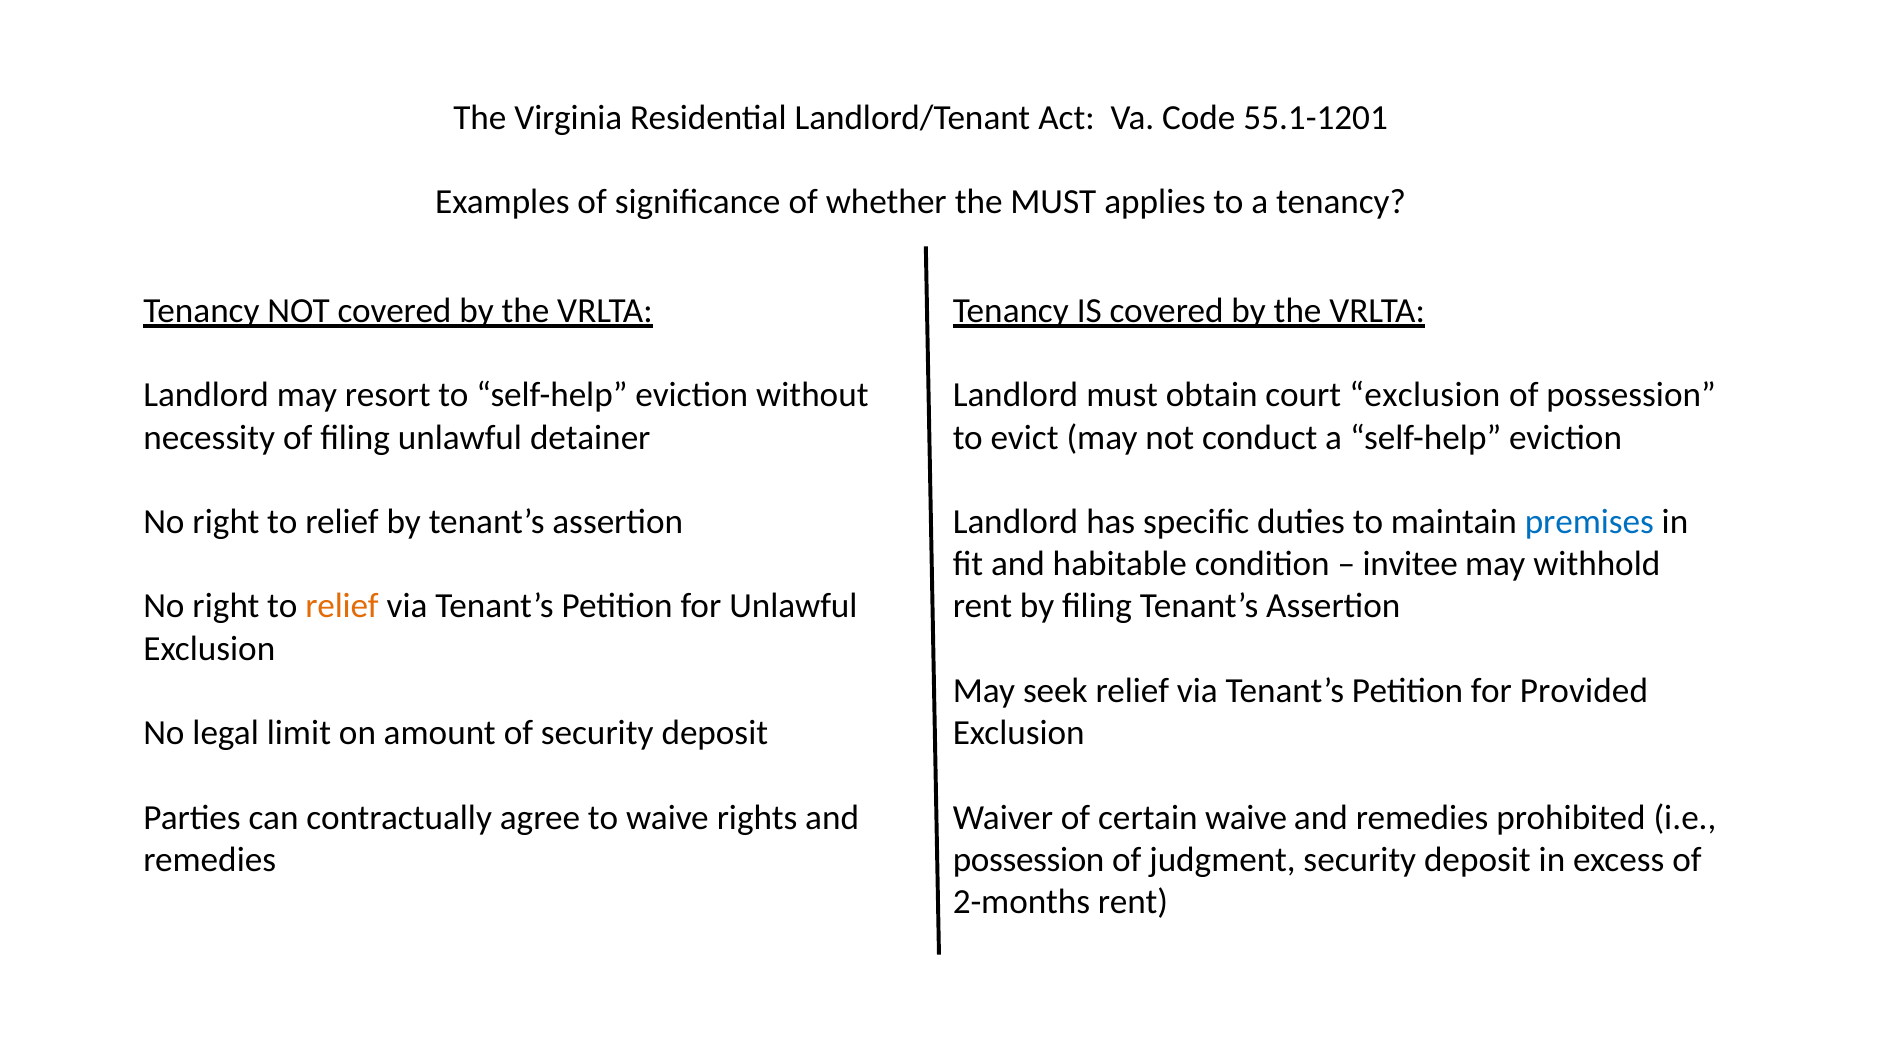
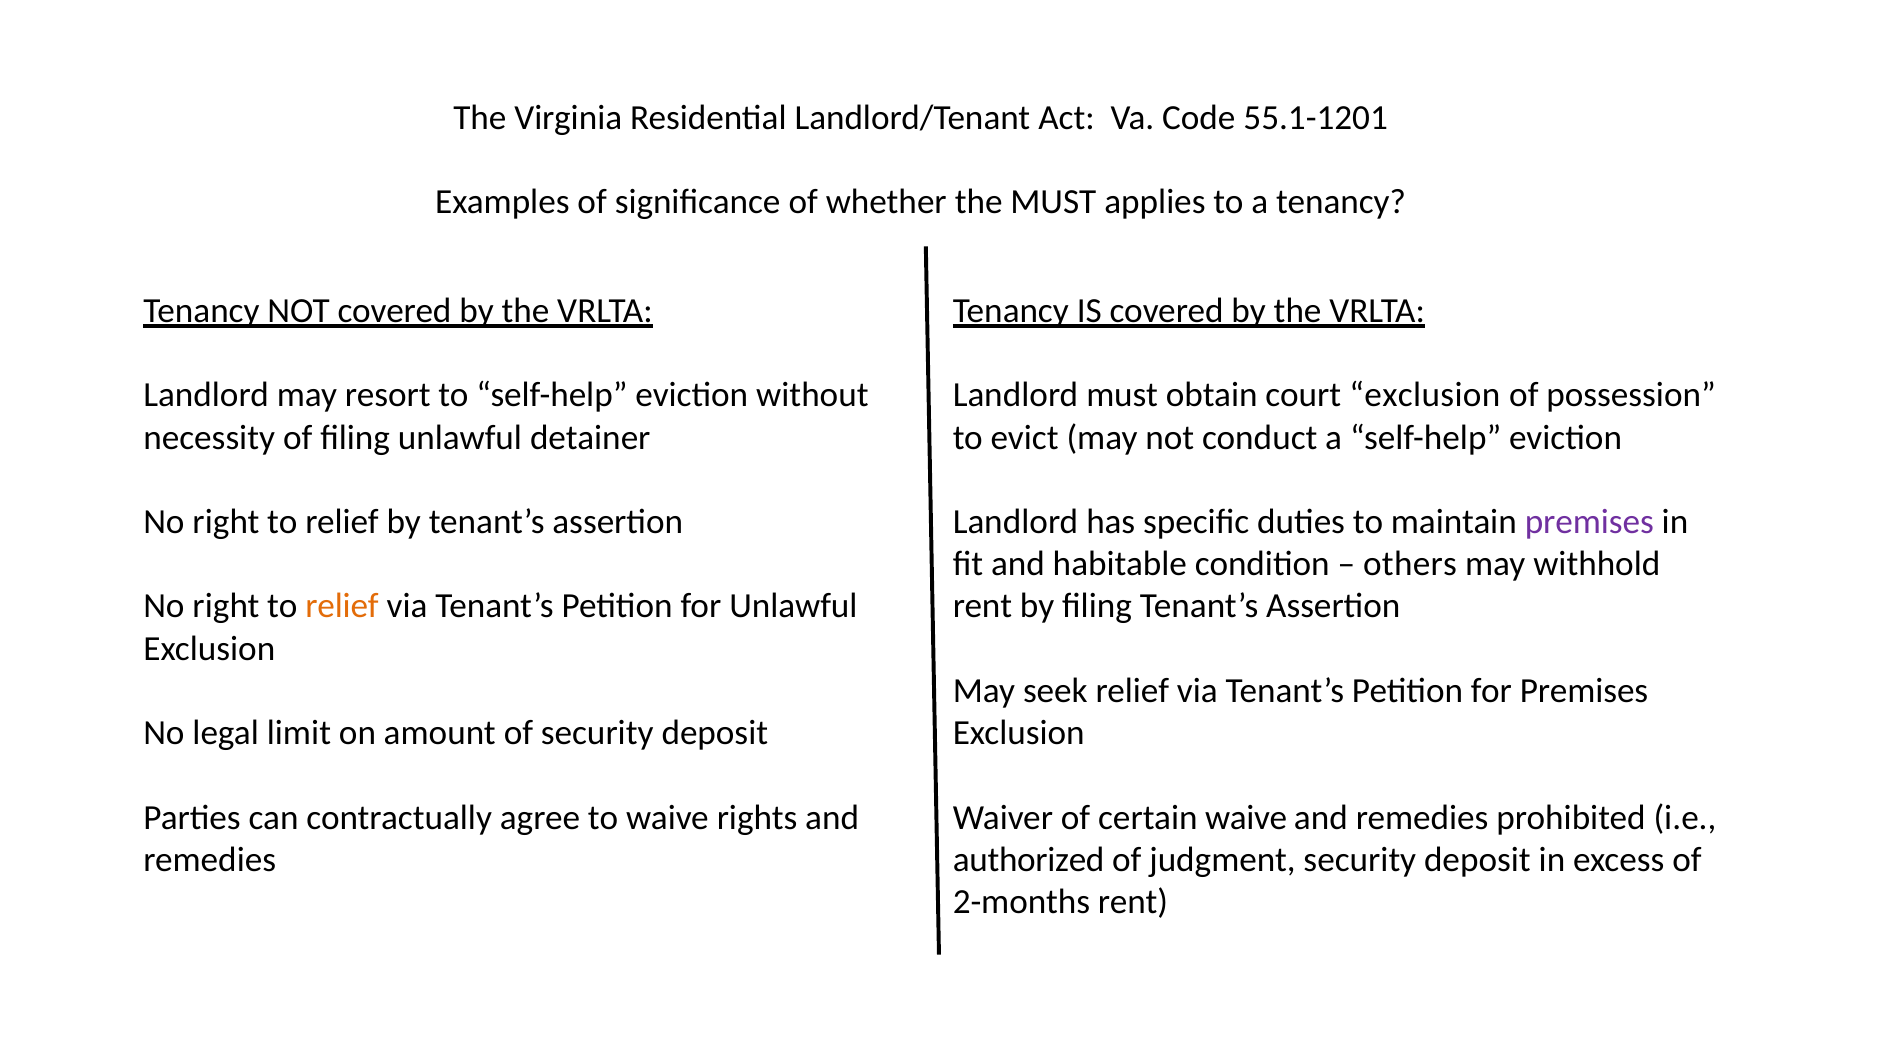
premises colour: blue -> purple (1589, 522)
invitee: invitee -> others (1410, 564)
for Provided: Provided -> Premises (1584, 691)
possession: possession -> authorized (1029, 860)
